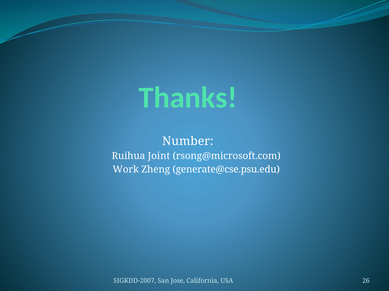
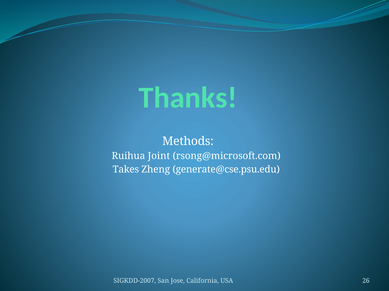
Number: Number -> Methods (188, 142)
Work: Work -> Takes (126, 170)
